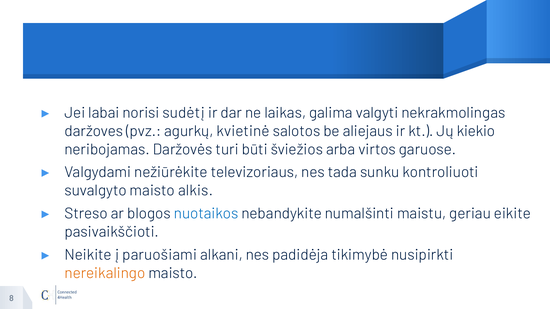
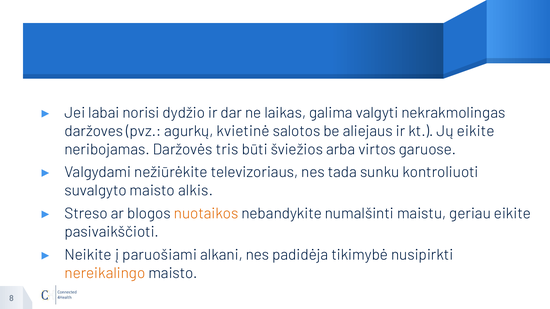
sudėtį: sudėtį -> dydžio (184, 113)
Jų kiekio: kiekio -> eikite (476, 131)
turi: turi -> tris (227, 149)
nuotaikos colour: blue -> orange (206, 214)
